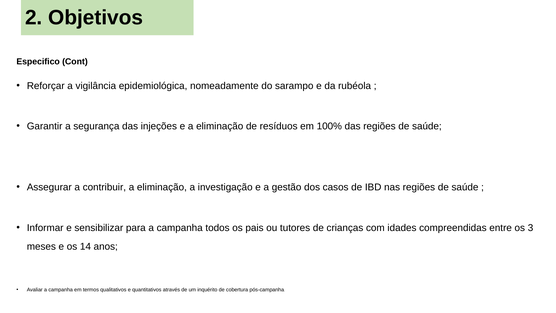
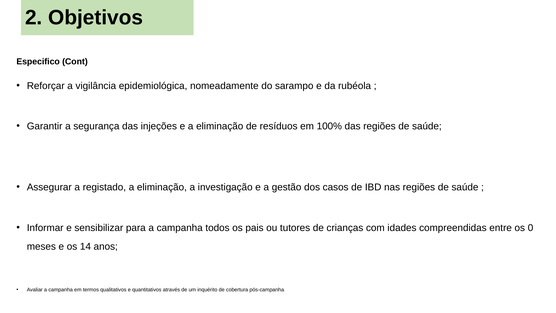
contribuir: contribuir -> registado (104, 187)
3: 3 -> 0 (530, 228)
